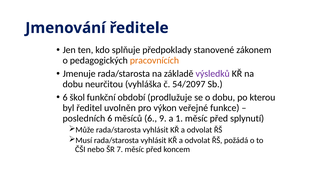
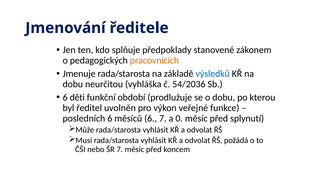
výsledků colour: purple -> blue (213, 74)
54/2097: 54/2097 -> 54/2036 (189, 84)
škol: škol -> děti (77, 97)
6 9: 9 -> 7 (163, 118)
1: 1 -> 0 (179, 118)
